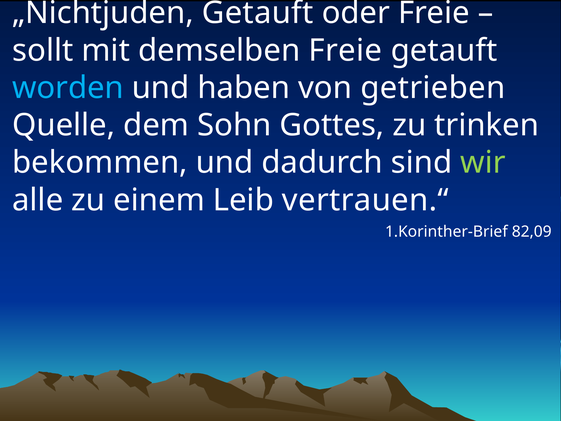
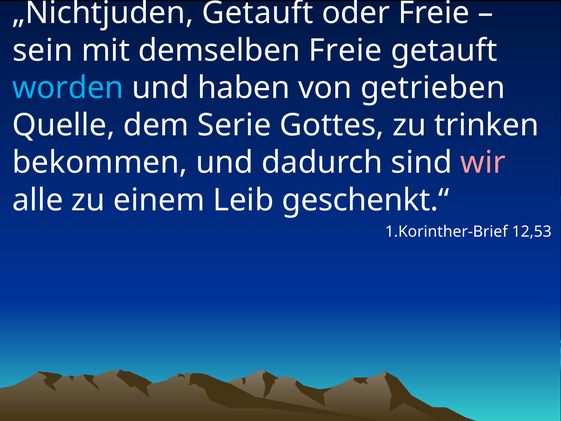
sollt: sollt -> sein (43, 50)
Sohn: Sohn -> Serie (234, 125)
wir colour: light green -> pink (483, 163)
vertrauen.“: vertrauen.“ -> geschenkt.“ (366, 200)
82,09: 82,09 -> 12,53 (532, 232)
